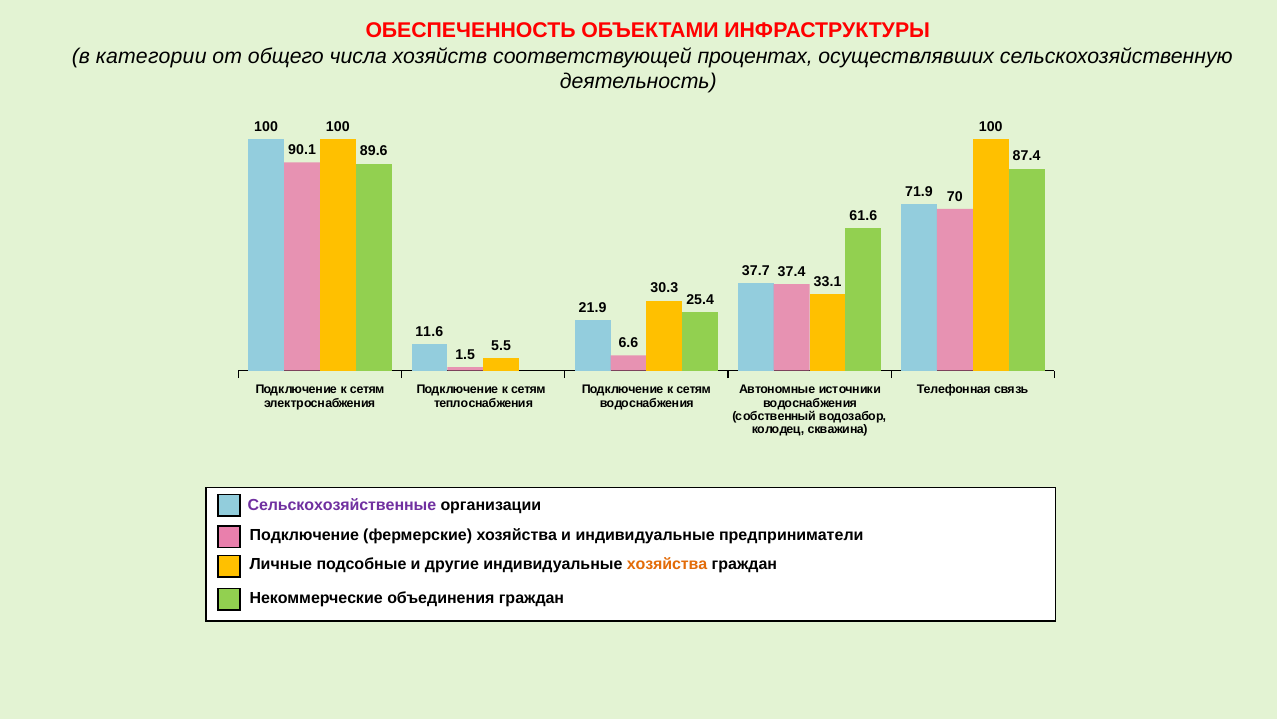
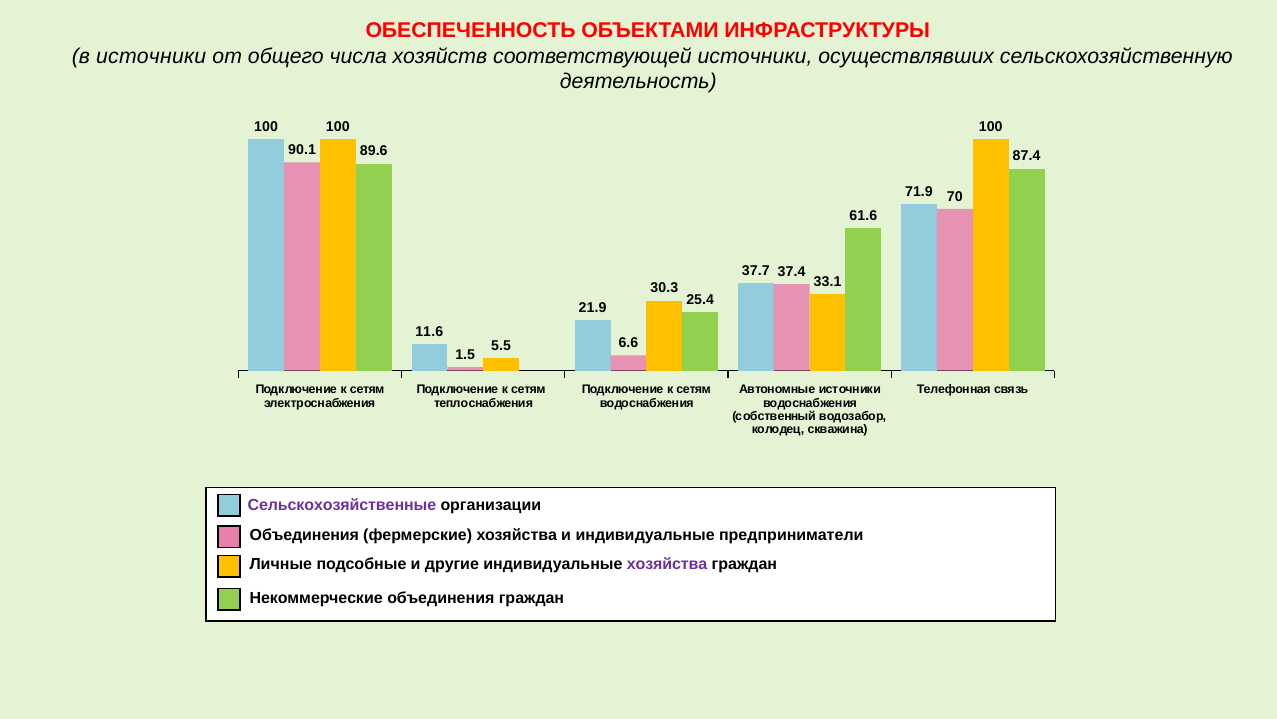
в категории: категории -> источники (151, 56)
соответствующей процентах: процентах -> источники (755, 56)
Подключение: Подключение -> Объединения (304, 534)
хозяйства colour: orange -> purple (667, 564)
